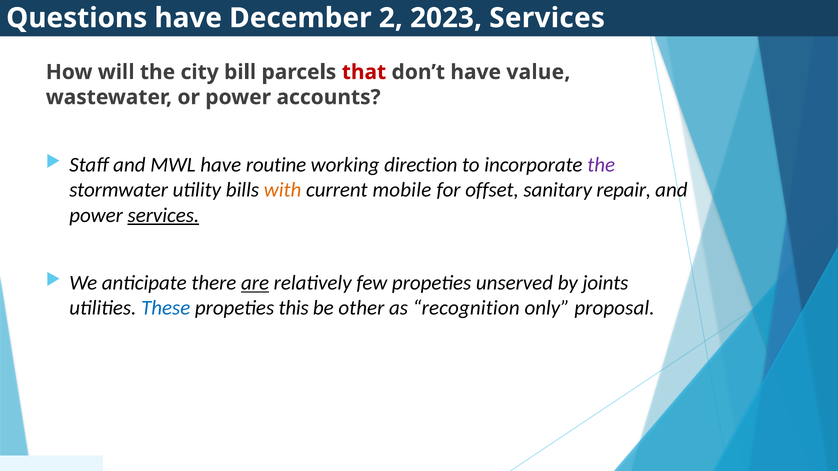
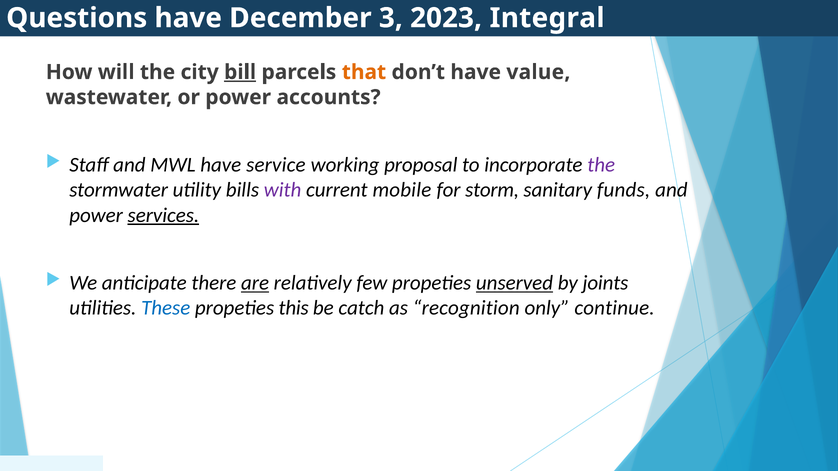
2: 2 -> 3 (391, 18)
2023 Services: Services -> Integral (547, 18)
bill underline: none -> present (240, 72)
that colour: red -> orange (364, 72)
routine: routine -> service (276, 165)
direction: direction -> proposal (421, 165)
with colour: orange -> purple (283, 190)
offset: offset -> storm (492, 190)
repair: repair -> funds (624, 190)
unserved underline: none -> present (514, 283)
other: other -> catch (361, 308)
proposal: proposal -> continue (614, 308)
